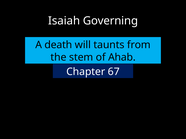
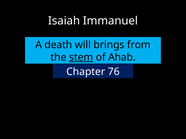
Governing: Governing -> Immanuel (110, 21)
taunts: taunts -> brings (109, 45)
stem underline: none -> present (81, 57)
67: 67 -> 76 (114, 72)
